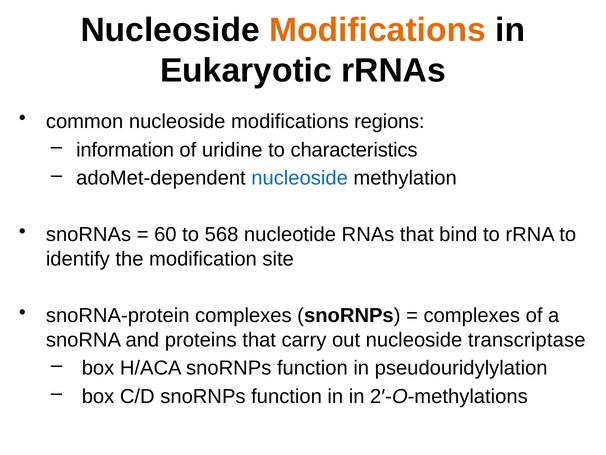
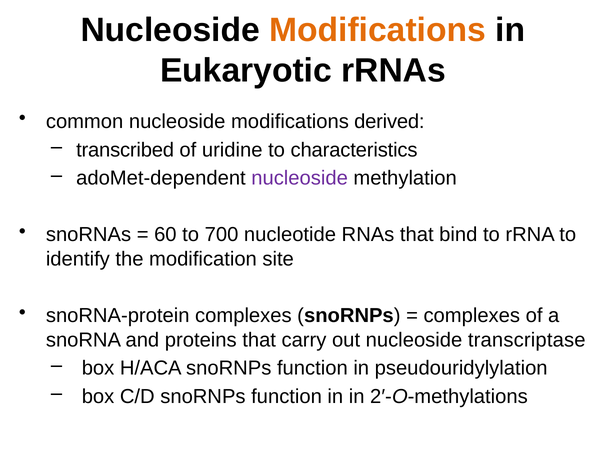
regions: regions -> derived (389, 121)
information: information -> transcribed (125, 150)
nucleoside colour: blue -> purple (300, 178)
568: 568 -> 700 (222, 235)
